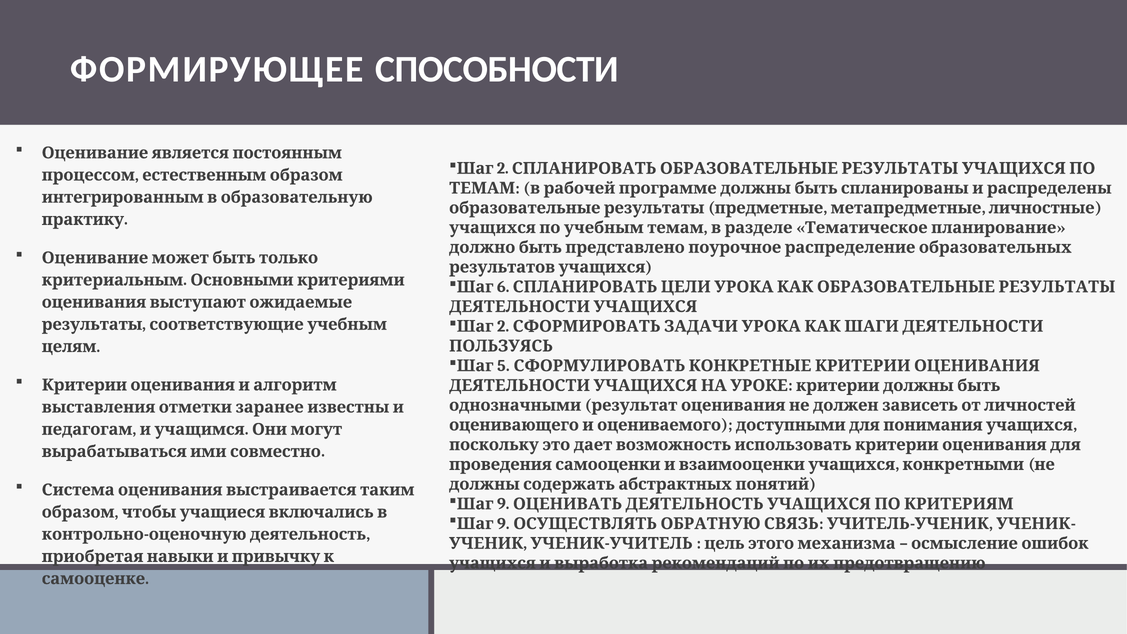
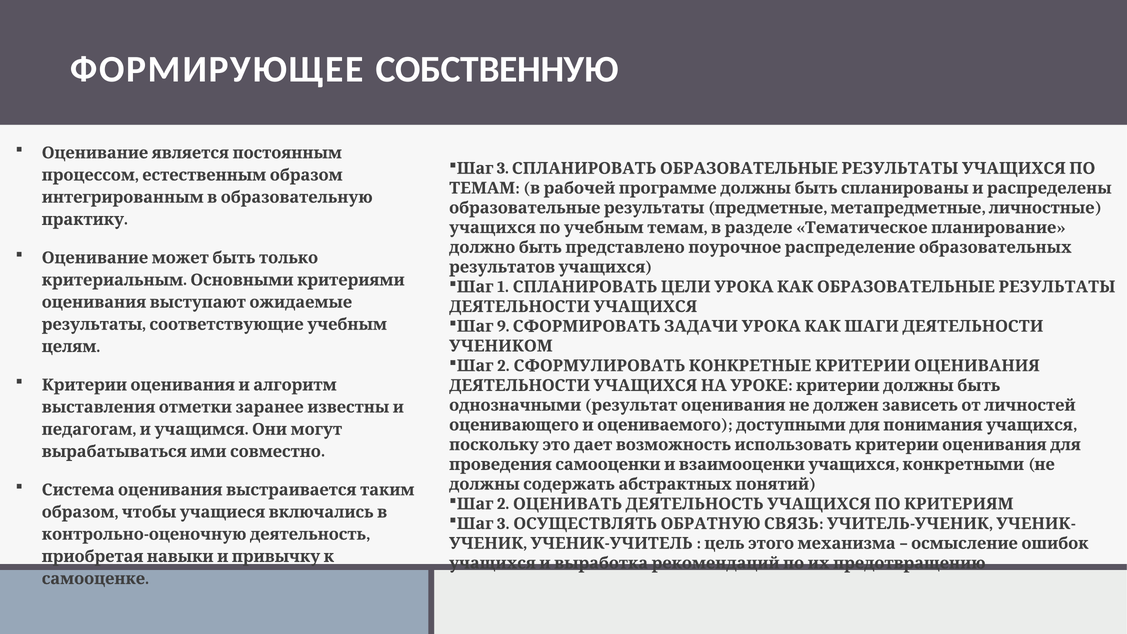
СПОСОБНОСТИ: СПОСОБНОСТИ -> СОБСТВЕННУЮ (497, 69)
2: 2 -> 3 (503, 168)
6: 6 -> 1 (503, 287)
2: 2 -> 9 (503, 326)
ПОЛЬЗУЯСЬ: ПОЛЬЗУЯСЬ -> УЧЕНИКОМ (501, 346)
5: 5 -> 2 (503, 366)
9: 9 -> 2 (503, 504)
9: 9 -> 3 (503, 524)
